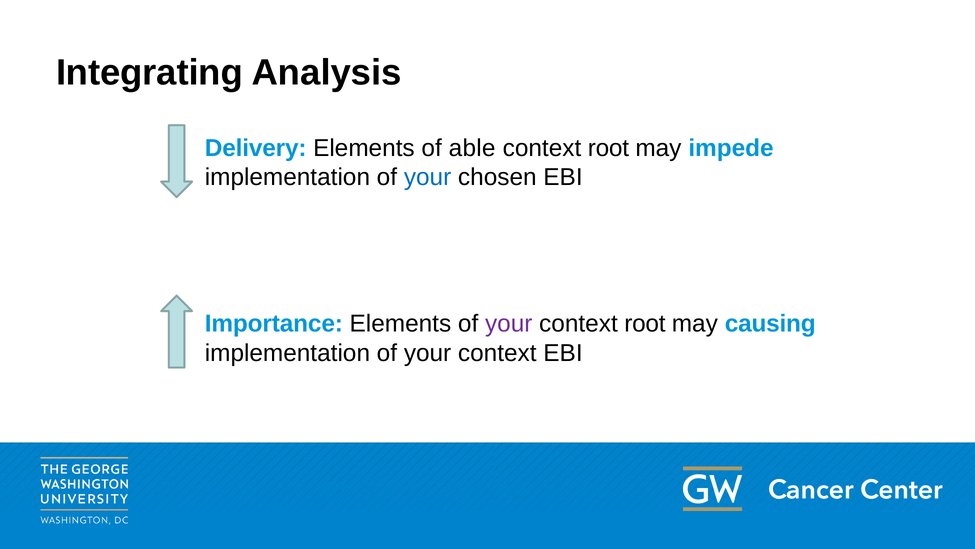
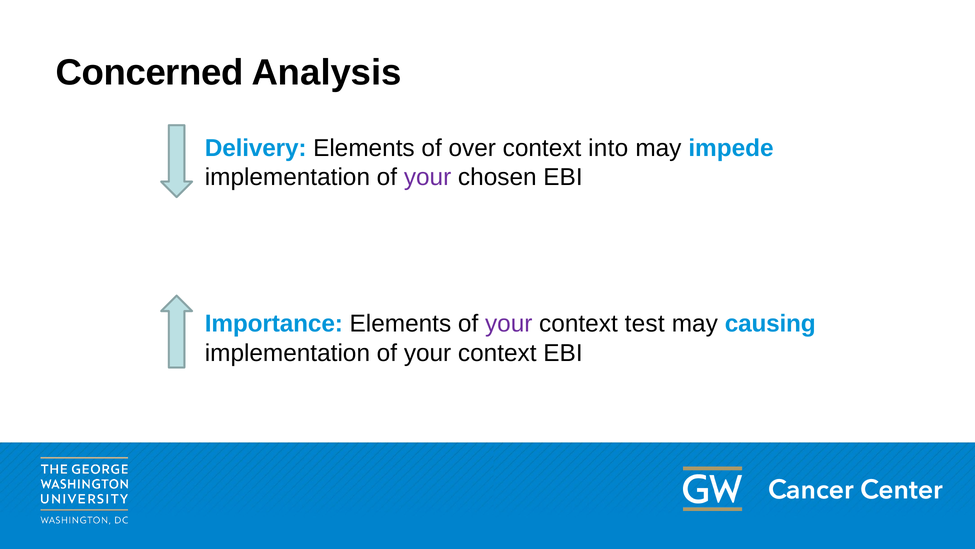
Integrating: Integrating -> Concerned (150, 73)
able: able -> over (472, 148)
root: root -> into (608, 148)
your colour: blue -> purple (428, 177)
root: root -> test (645, 323)
